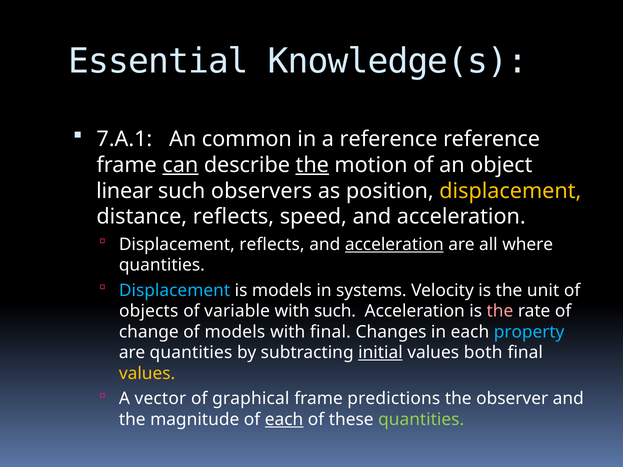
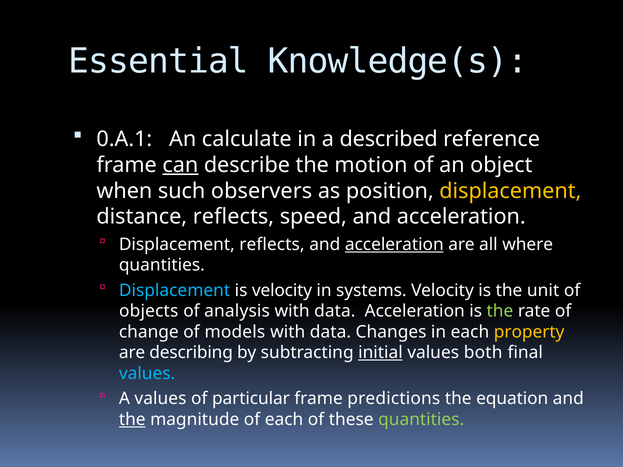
7.A.1: 7.A.1 -> 0.A.1 (124, 139)
common: common -> calculate (247, 139)
a reference: reference -> described (389, 139)
the underline: present -> none (312, 165)
linear: linear -> when (124, 191)
is models: models -> velocity (282, 291)
variable: variable -> analysis (237, 311)
such: such -> data (335, 311)
the colour: pink -> light green (500, 311)
final: final -> data (330, 332)
property colour: light blue -> yellow (529, 332)
are quantities: quantities -> describing (191, 353)
values colour: yellow -> light blue (147, 374)
A vector: vector -> values (160, 399)
graphical: graphical -> particular (251, 399)
observer: observer -> equation (512, 399)
the underline: none -> present (132, 420)
each underline: present -> none (284, 420)
